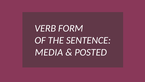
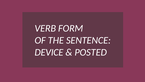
MEDIA: MEDIA -> DEVICE (49, 52)
